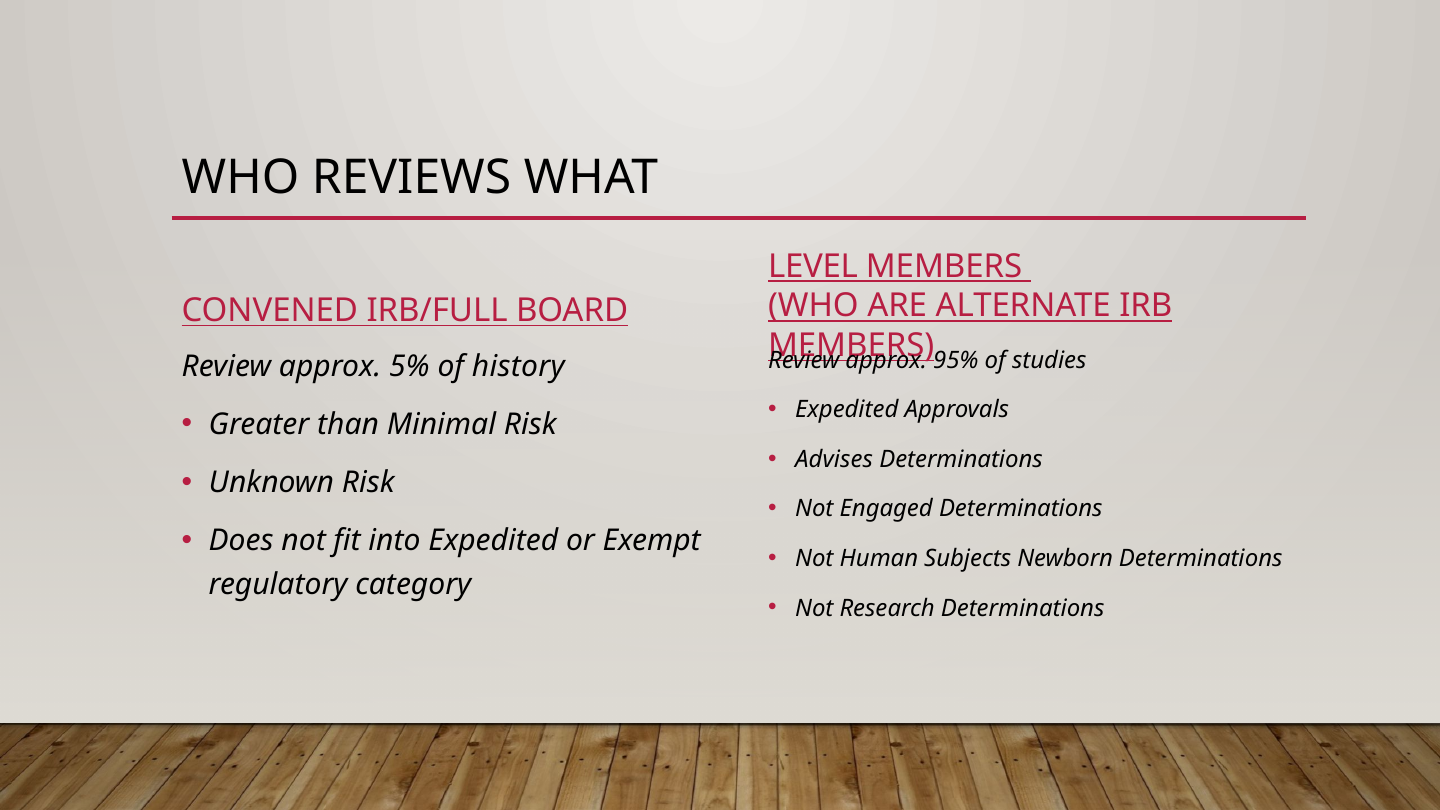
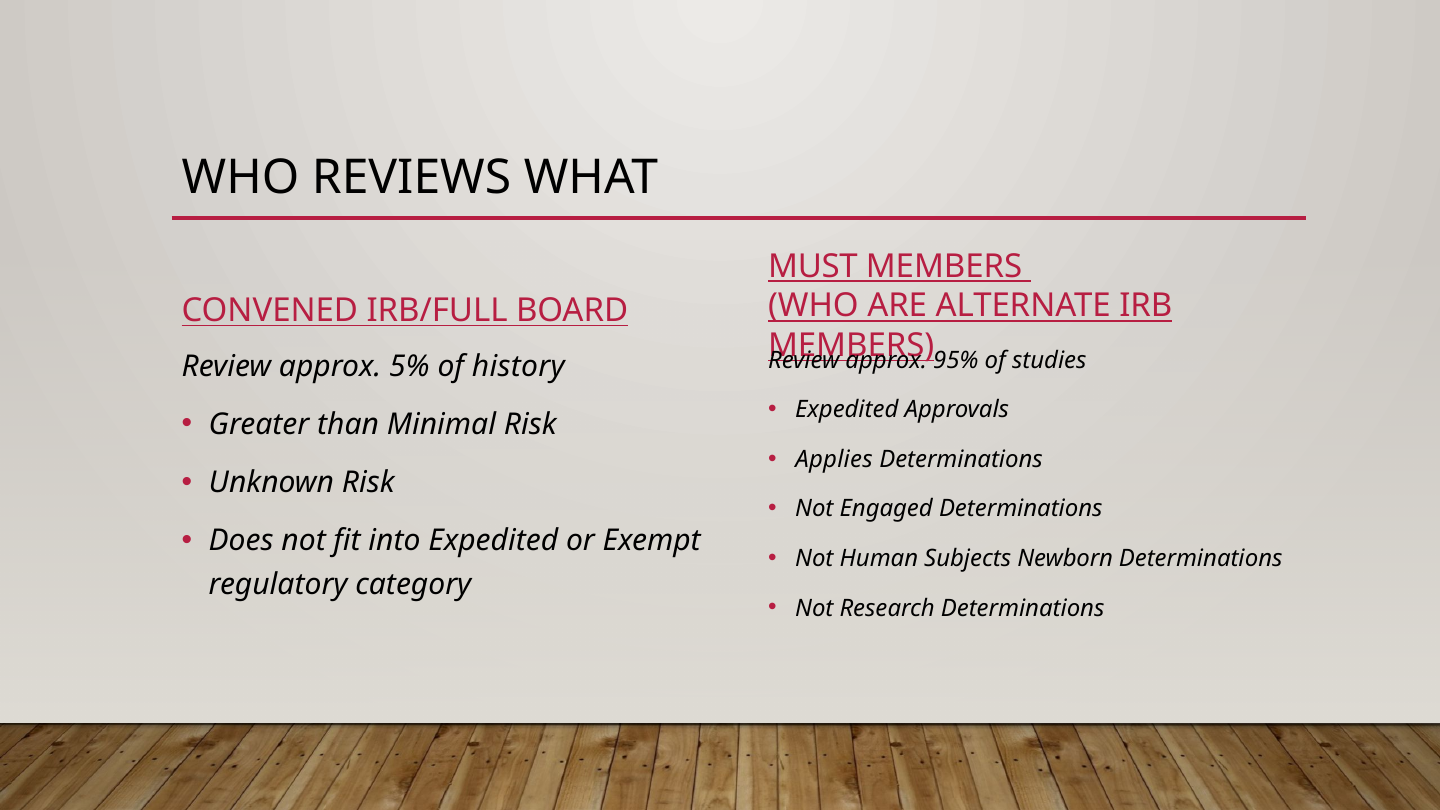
LEVEL: LEVEL -> MUST (813, 266)
Advises: Advises -> Applies (834, 460)
